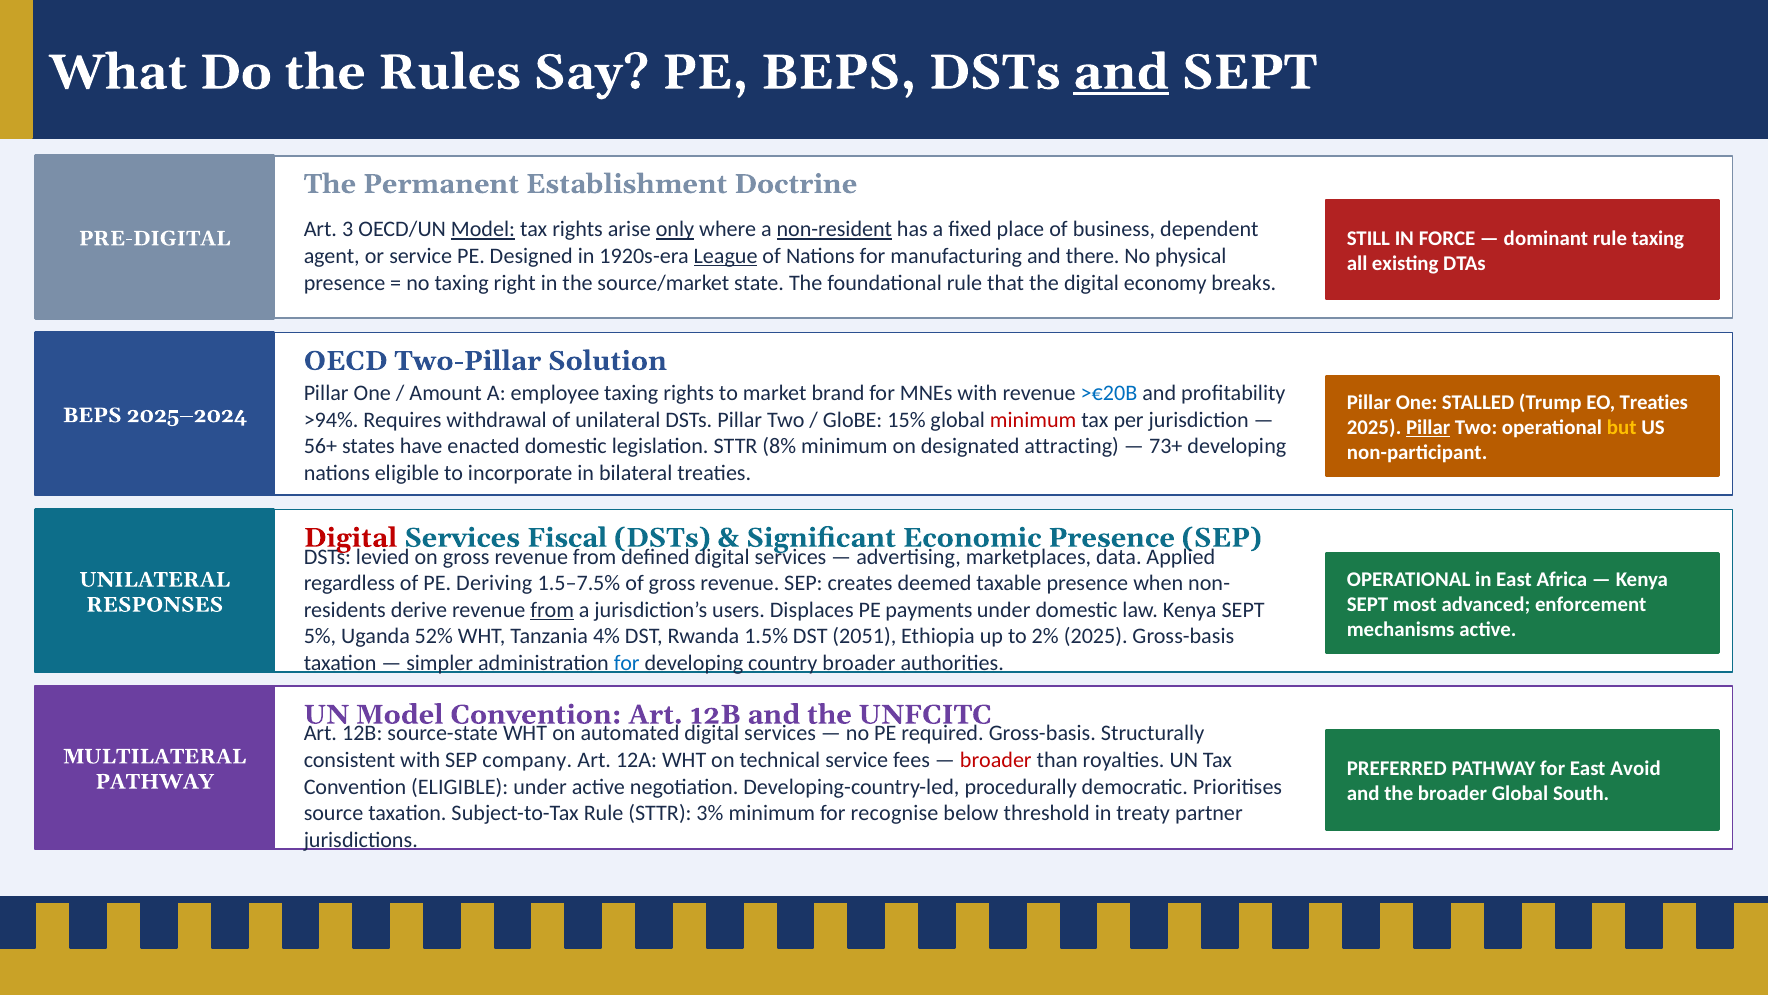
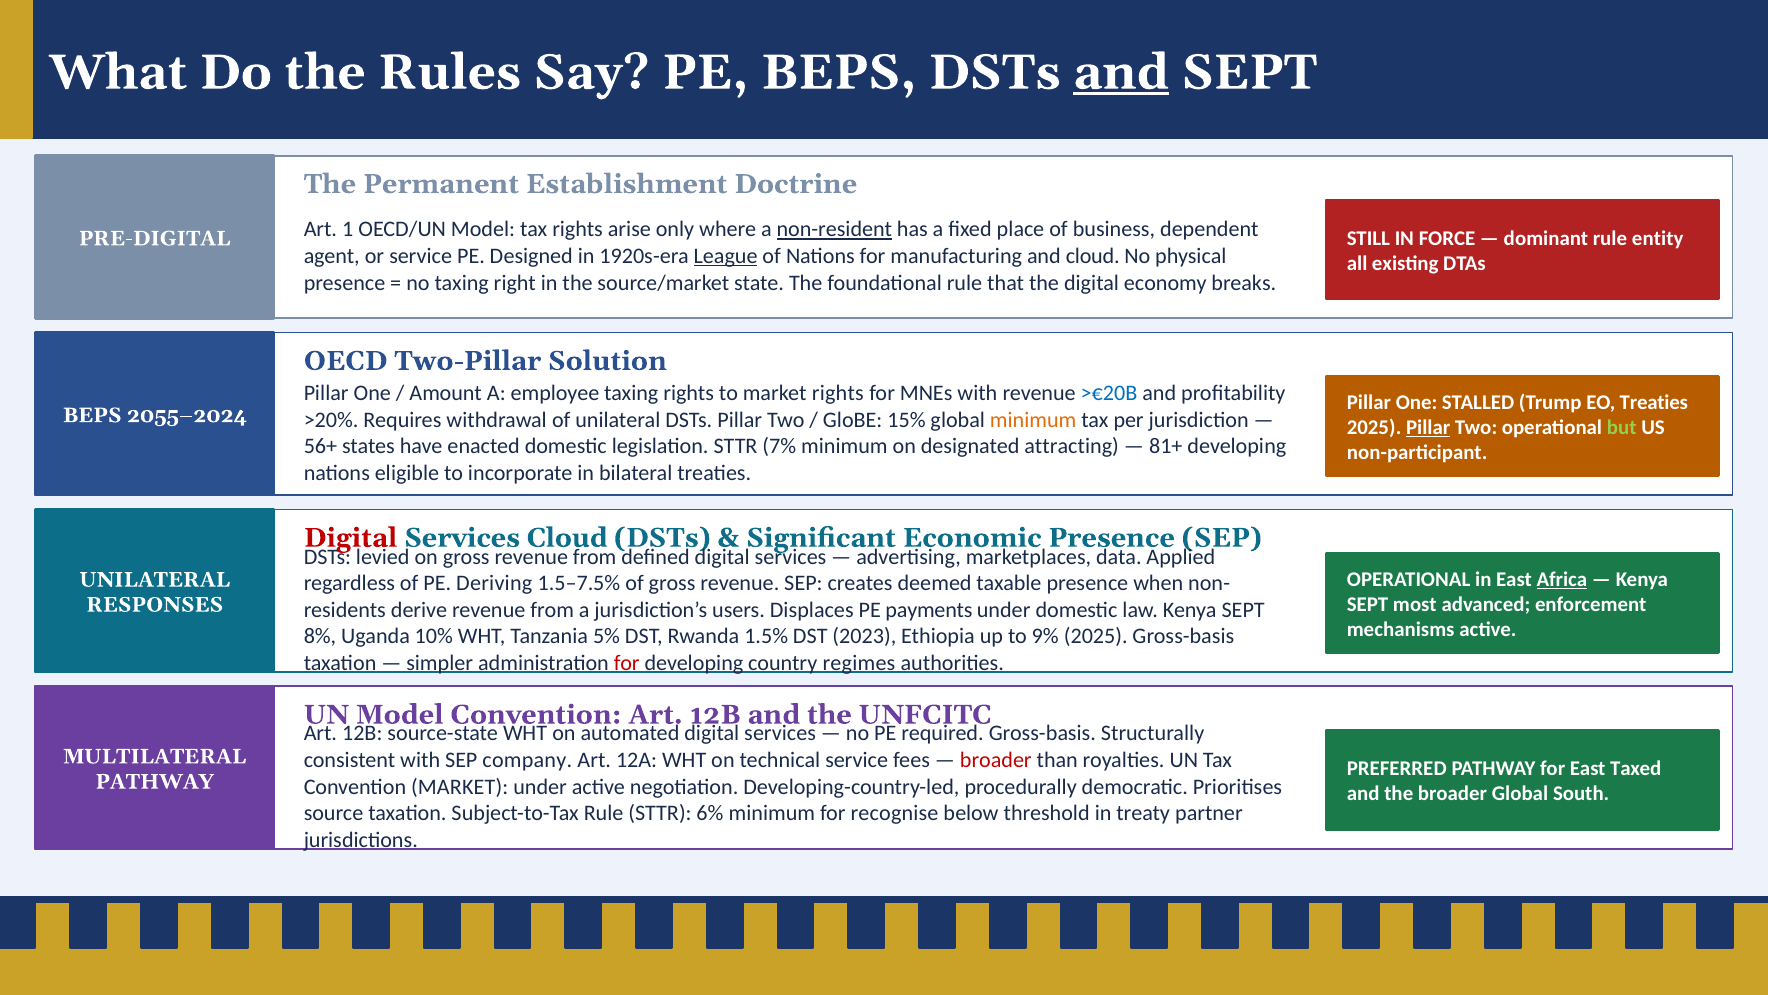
3: 3 -> 1 (348, 229)
Model underline: present -> none (483, 229)
only underline: present -> none (675, 229)
rule taxing: taxing -> entity (1658, 238)
and there: there -> cloud (1093, 256)
market brand: brand -> rights (838, 393)
2025–2024: 2025–2024 -> 2055–2024 (187, 415)
>94%: >94% -> >20% (331, 420)
minimum colour: red -> orange (1033, 420)
but colour: yellow -> light green (1622, 427)
8%: 8% -> 7% (779, 446)
73+: 73+ -> 81+ (1166, 446)
Services Fiscal: Fiscal -> Cloud (567, 538)
Africa underline: none -> present (1562, 579)
from underline: present -> none (552, 610)
5%: 5% -> 8% (320, 636)
52%: 52% -> 10% (434, 636)
4%: 4% -> 5% (607, 636)
2051: 2051 -> 2023 (864, 636)
2%: 2% -> 9% (1045, 636)
for colour: blue -> red (627, 663)
country broader: broader -> regimes (859, 663)
Avoid: Avoid -> Taxed (1636, 769)
Convention ELIGIBLE: ELIGIBLE -> MARKET (460, 786)
3%: 3% -> 6% (710, 813)
